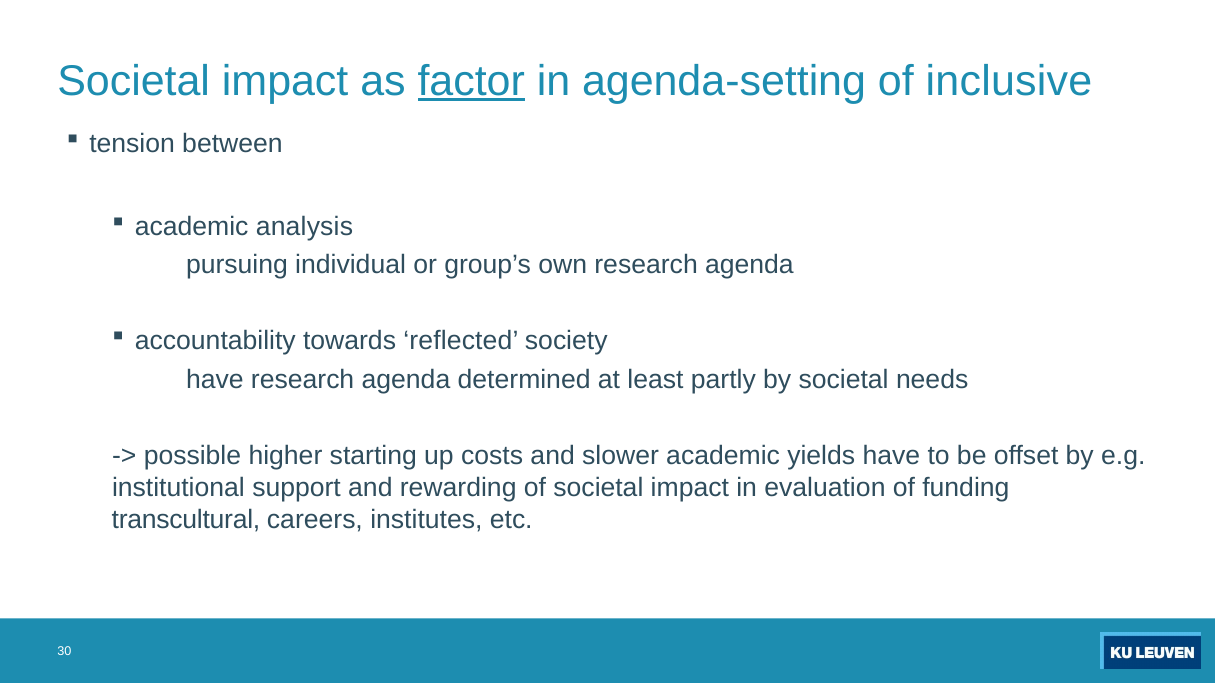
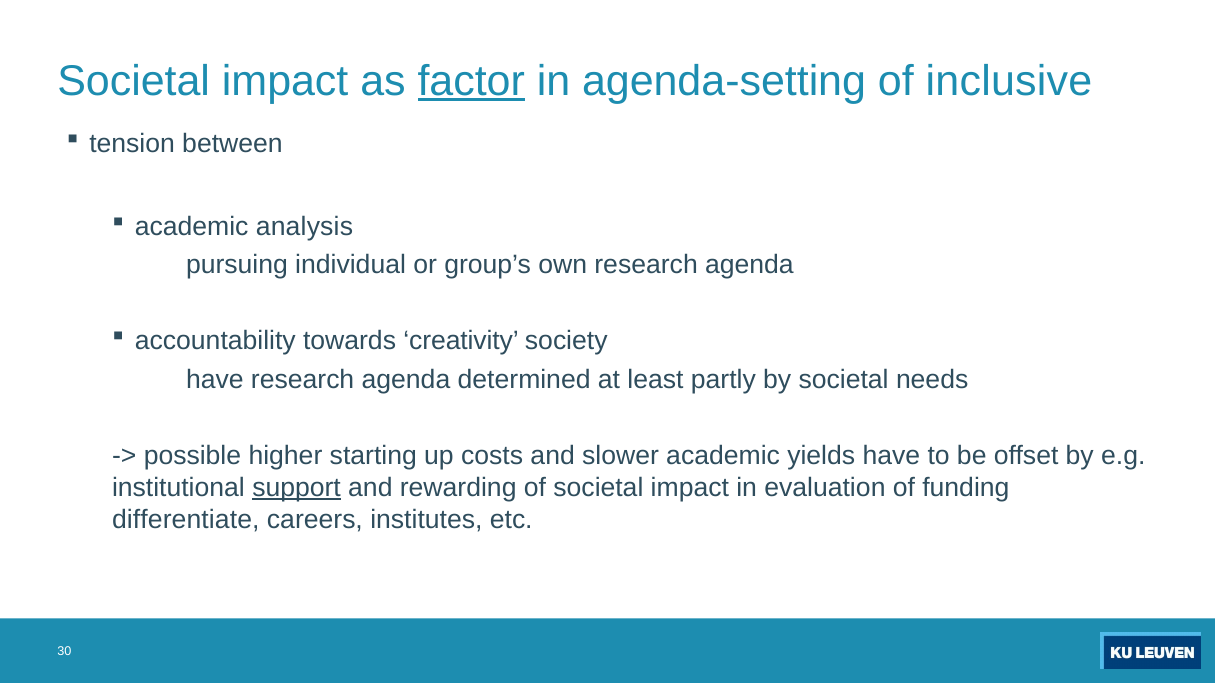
reflected: reflected -> creativity (461, 341)
support underline: none -> present (297, 488)
transcultural: transcultural -> differentiate (186, 520)
